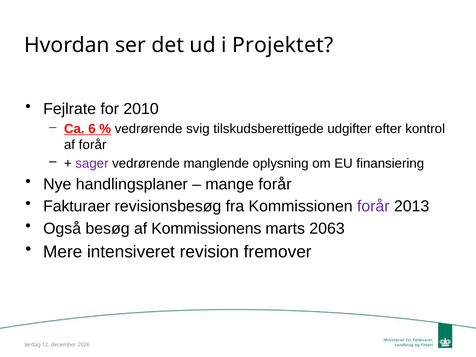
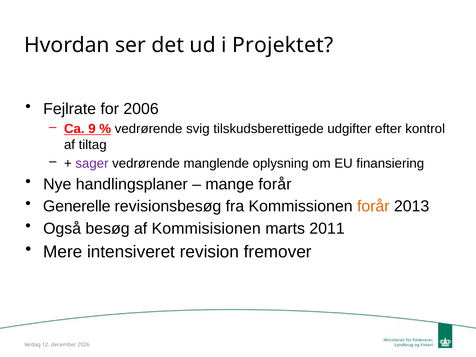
2010: 2010 -> 2006 (141, 109)
6: 6 -> 9 (92, 129)
af forår: forår -> tiltag (93, 145)
Fakturaer: Fakturaer -> Generelle (77, 206)
forår colour: purple -> orange (373, 206)
Kommissionens: Kommissionens -> Kommisisionen (206, 229)
2063: 2063 -> 2011 (327, 229)
